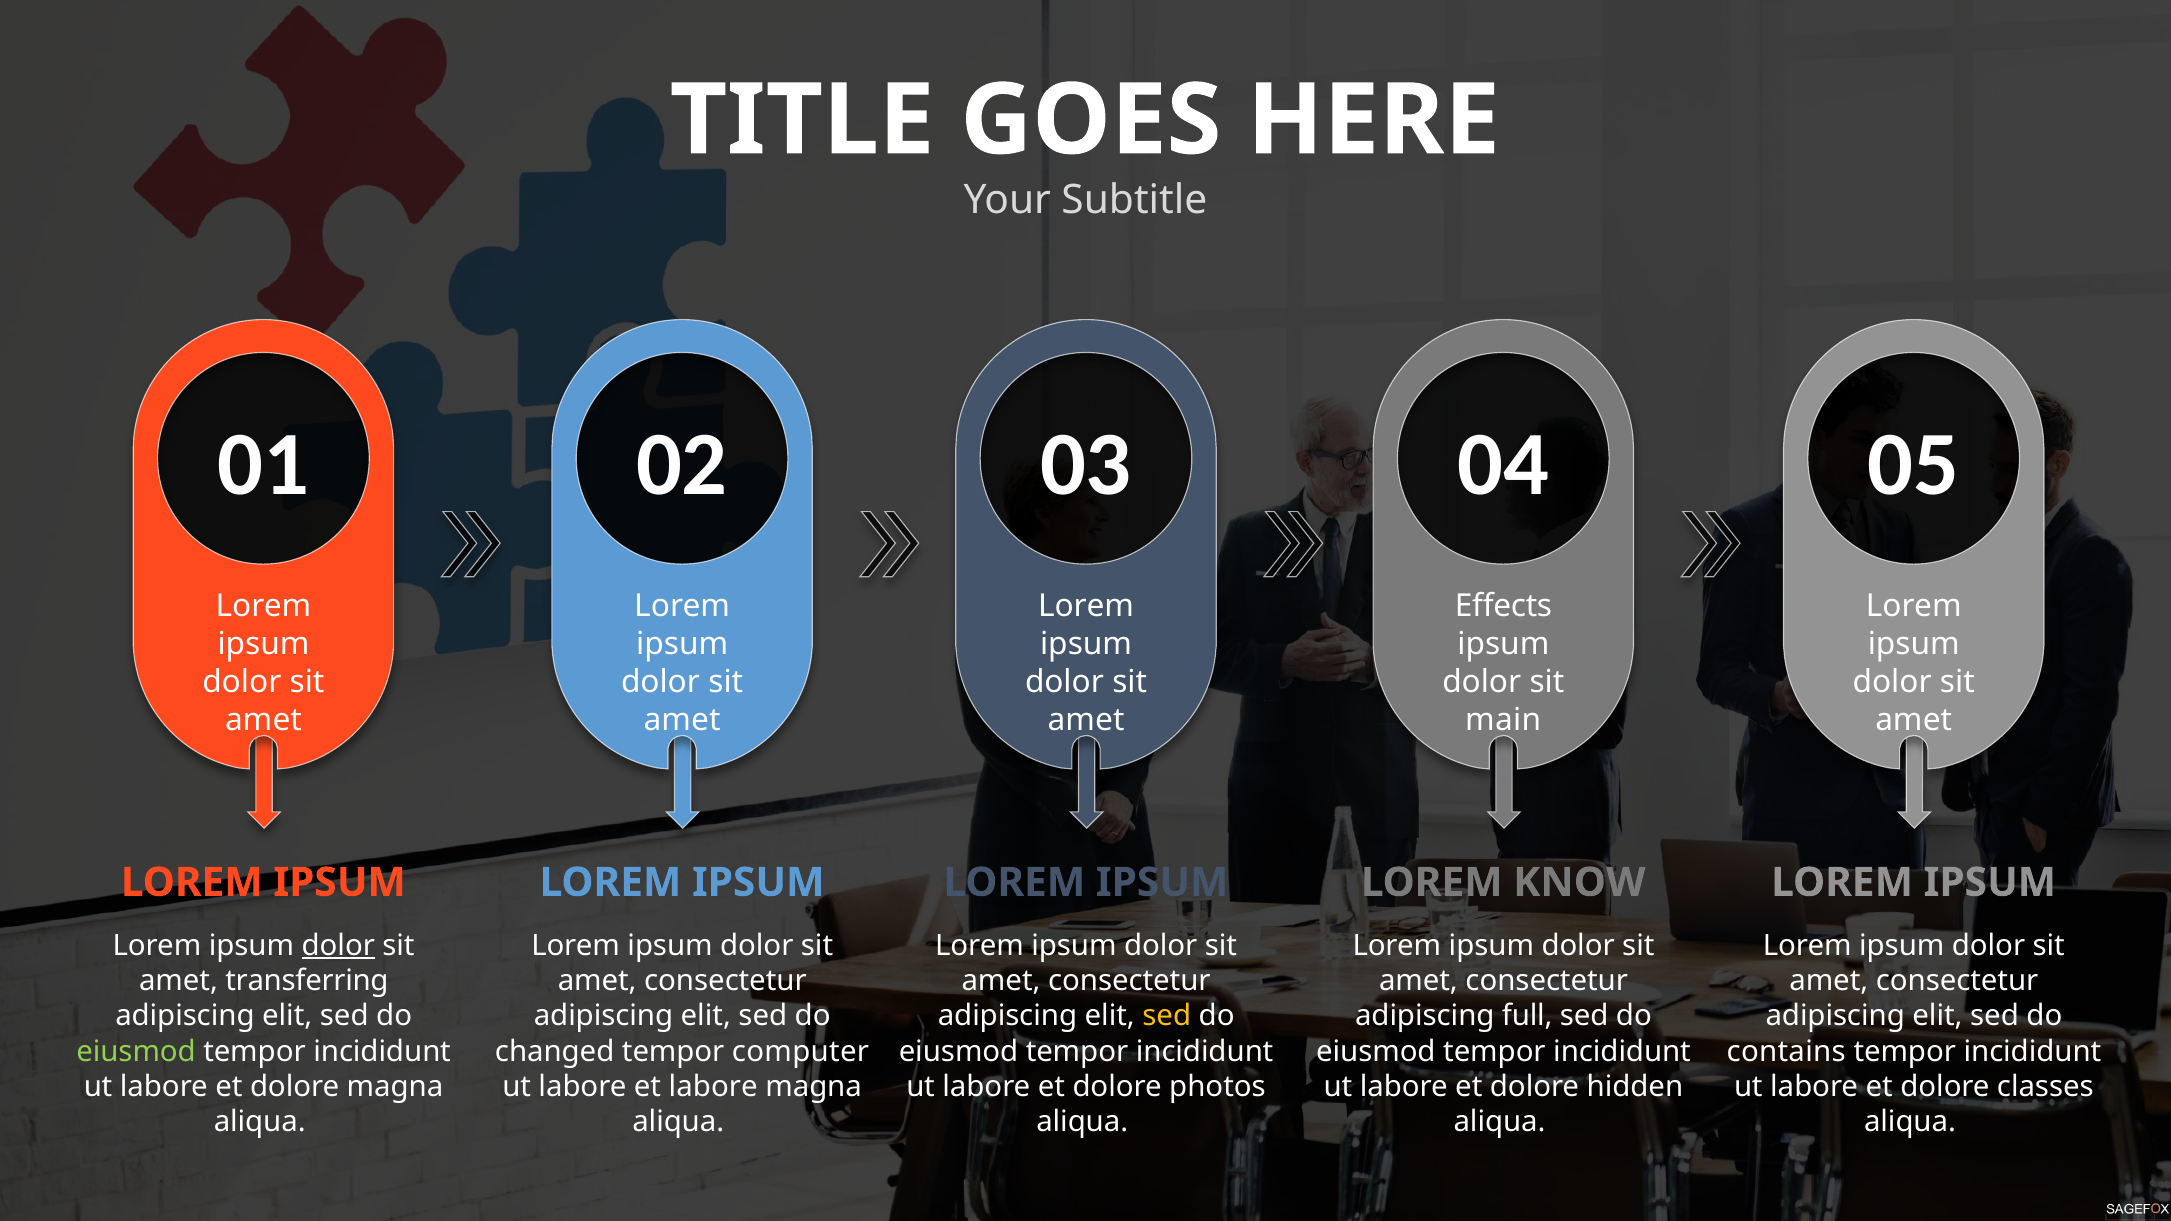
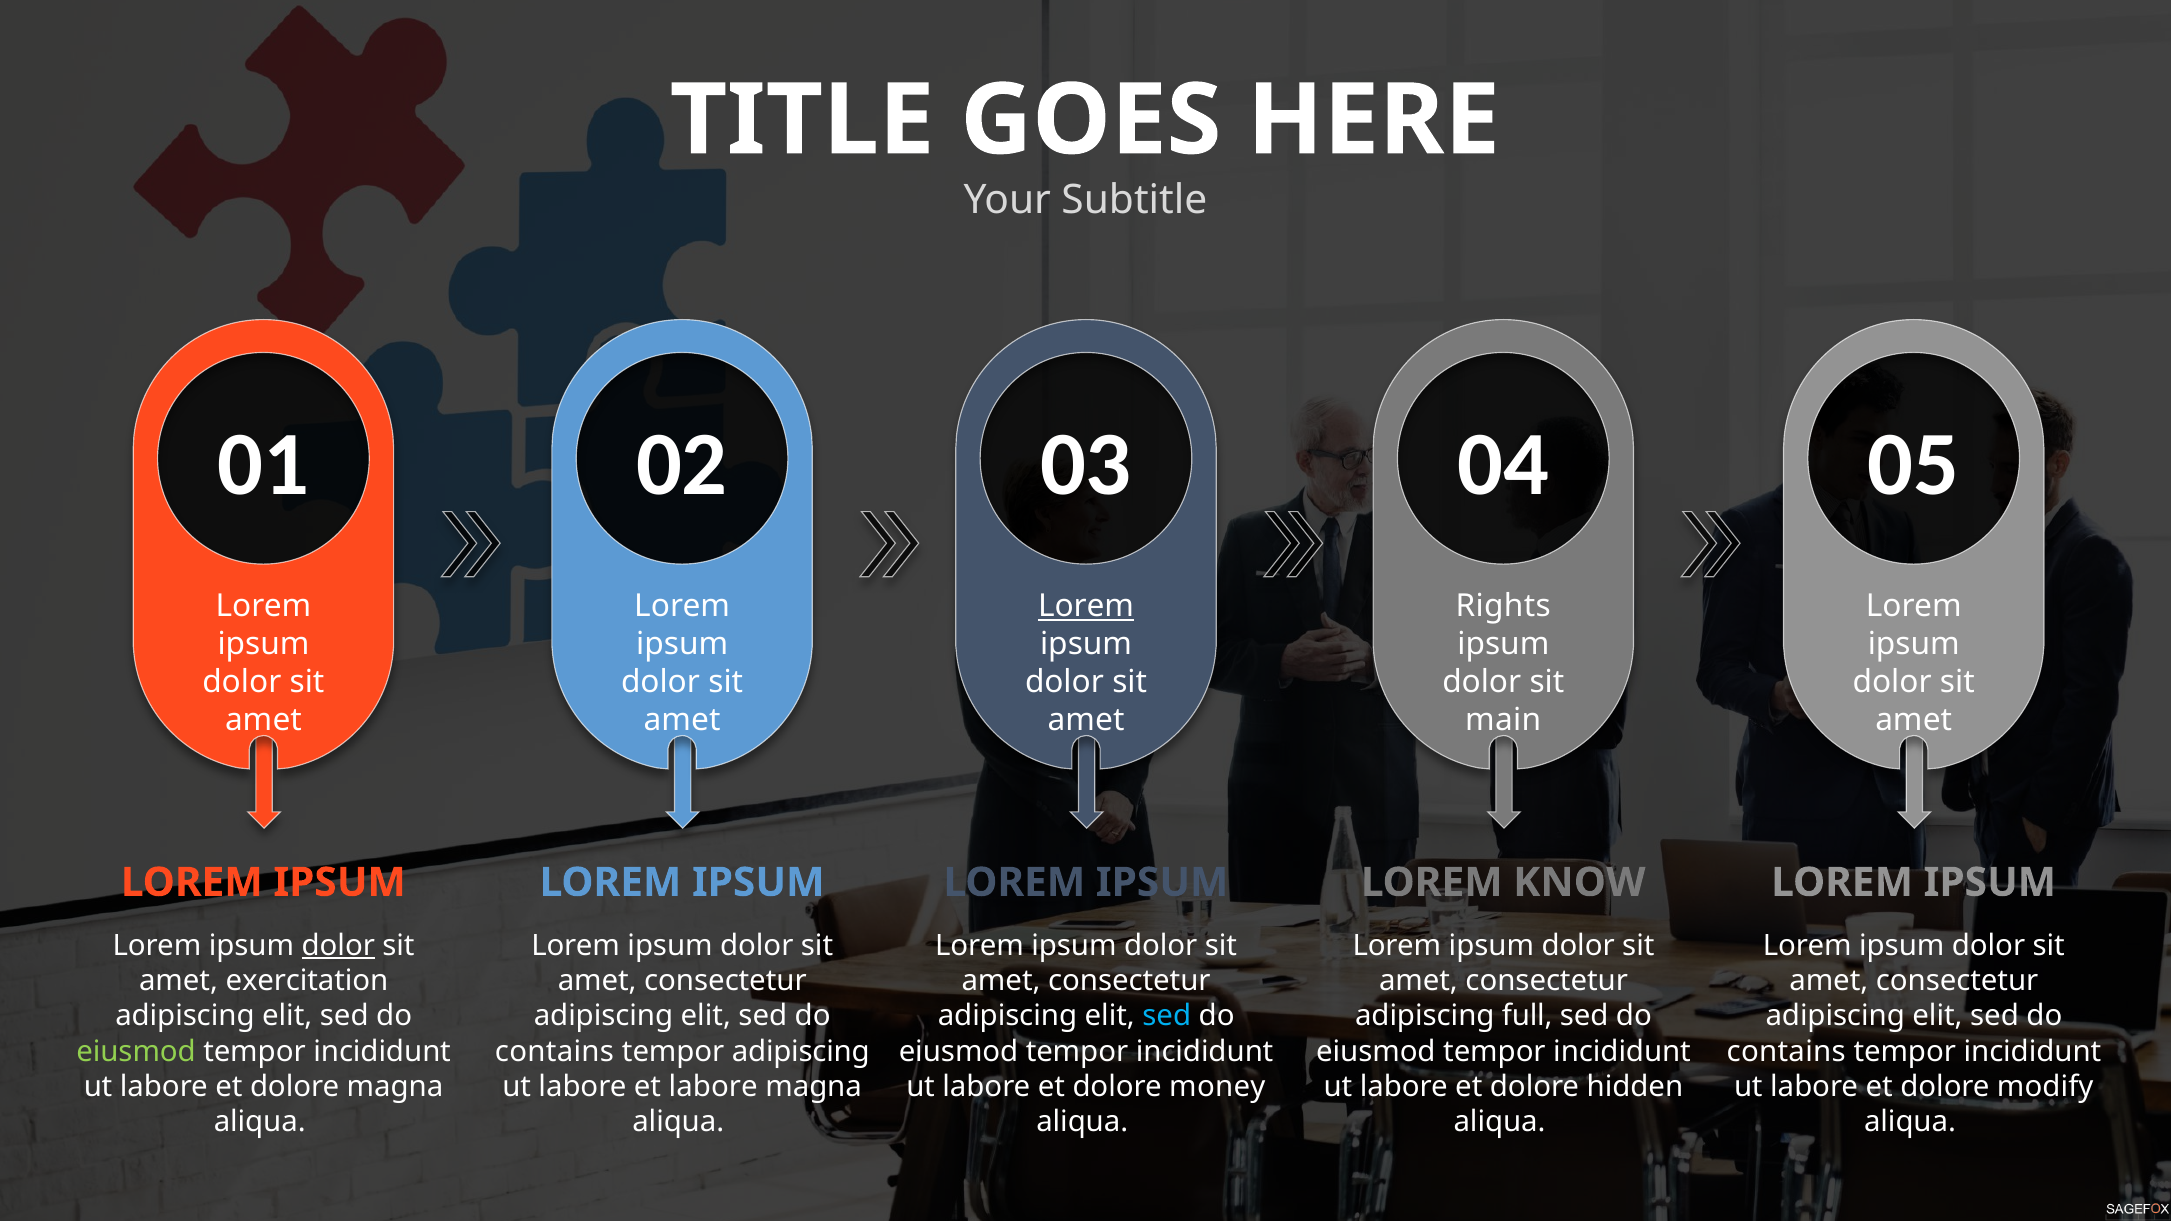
Lorem underline: none -> present (1086, 607)
Effects: Effects -> Rights (1503, 607)
transferring: transferring -> exercitation (307, 981)
sed colour: yellow -> light blue (1167, 1016)
changed: changed -> contains (554, 1051)
tempor computer: computer -> adipiscing (801, 1051)
photos: photos -> money (1217, 1087)
classes: classes -> modify (2045, 1087)
